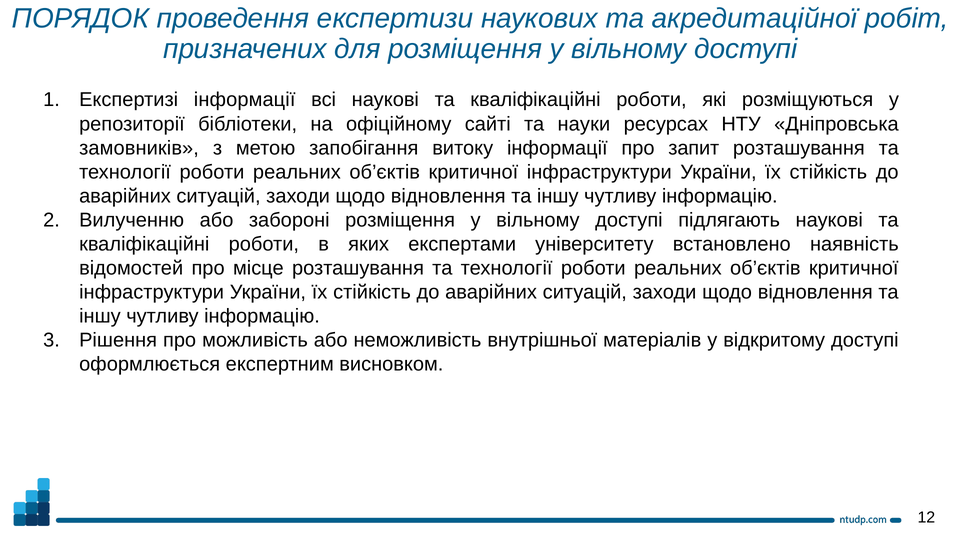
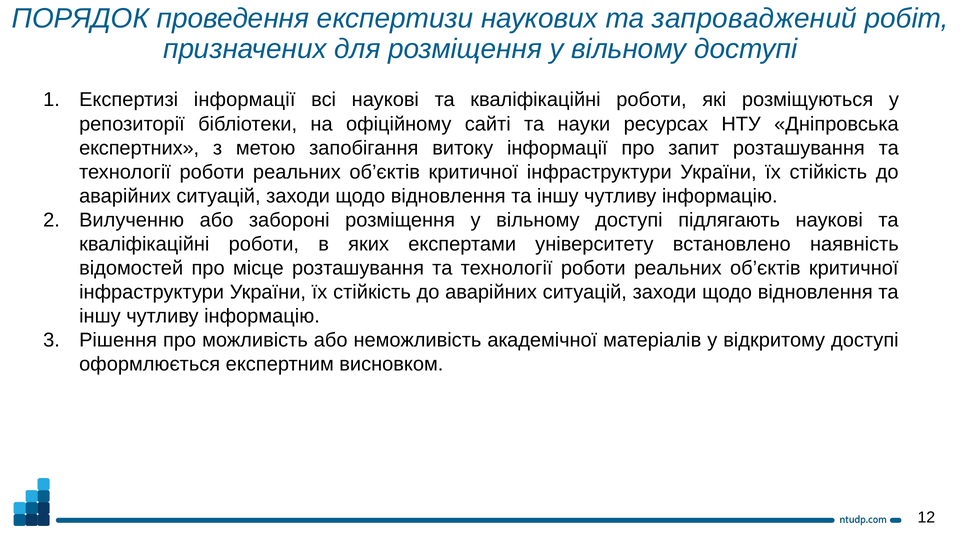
акредитаційної: акредитаційної -> запроваджений (754, 19)
замовників: замовників -> експертних (139, 148)
внутрішньої: внутрішньої -> академічної (542, 340)
